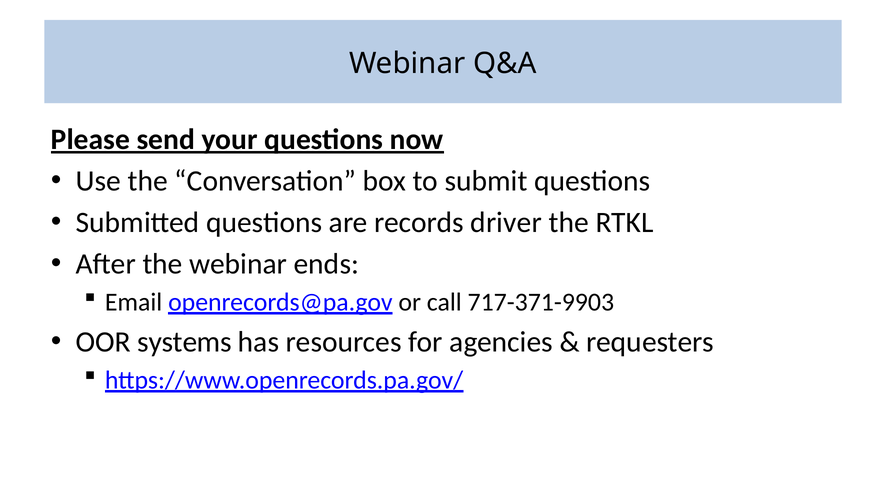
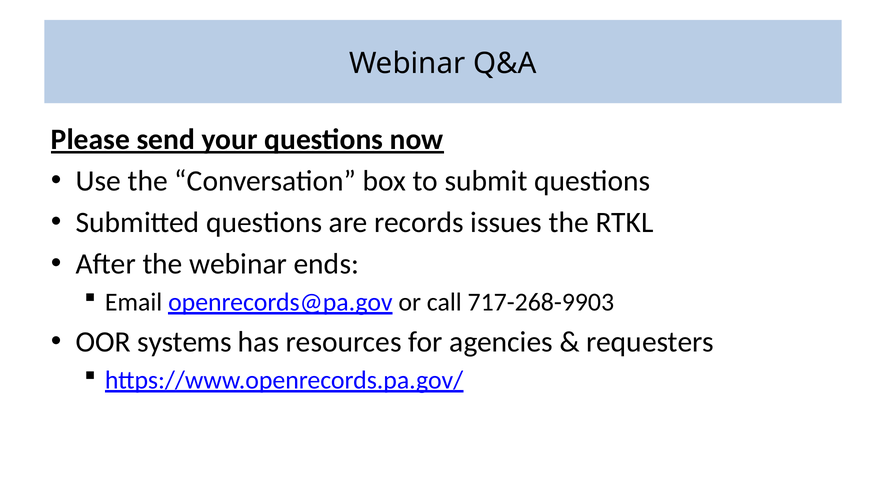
driver: driver -> issues (506, 222)
717-371-9903: 717-371-9903 -> 717-268-9903 (541, 302)
